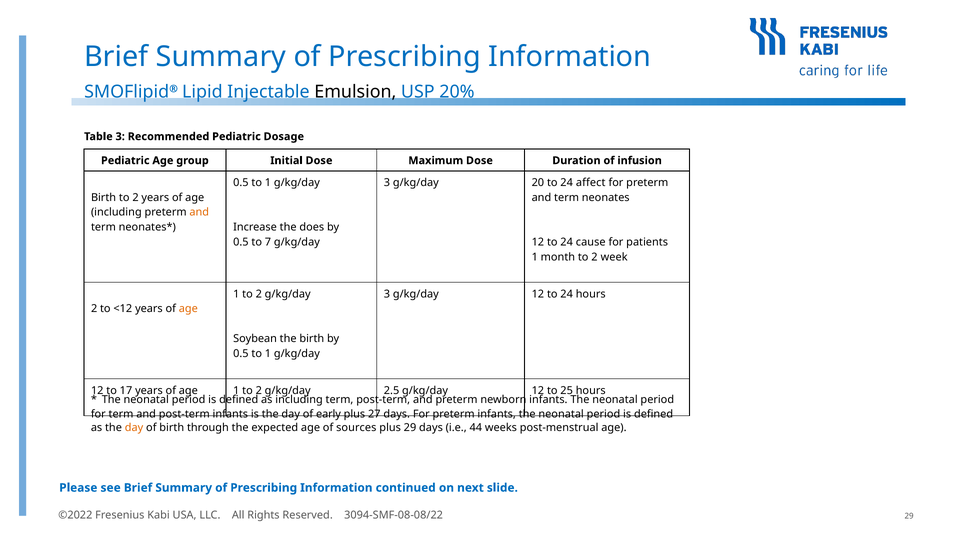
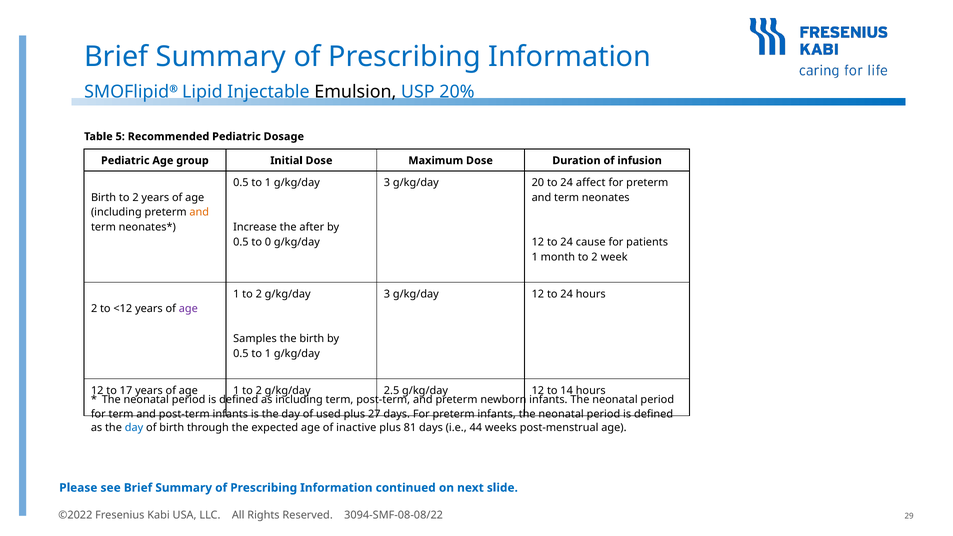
Table 3: 3 -> 5 (120, 137)
does: does -> after (312, 227)
7: 7 -> 0 (268, 242)
age colour: orange -> purple (188, 309)
Soybean: Soybean -> Samples (255, 339)
25: 25 -> 14 (567, 390)
early: early -> used (328, 414)
day colour: orange -> blue (134, 427)
sources: sources -> inactive (356, 427)
plus 29: 29 -> 81 (410, 427)
